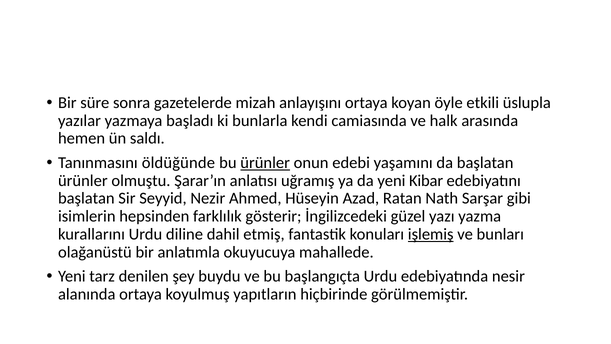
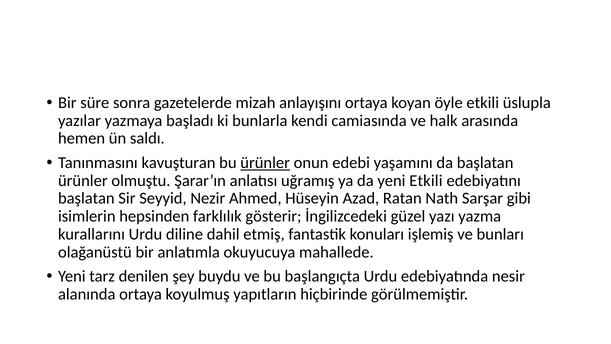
öldüğünde: öldüğünde -> kavuşturan (179, 163)
yeni Kibar: Kibar -> Etkili (426, 180)
işlemiş underline: present -> none (431, 234)
